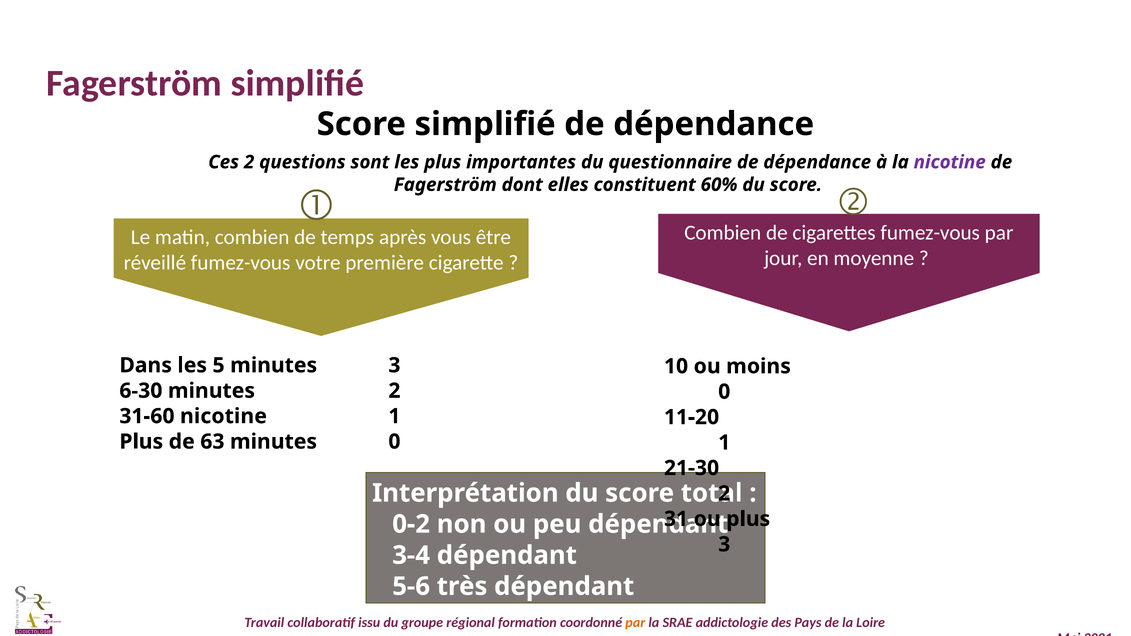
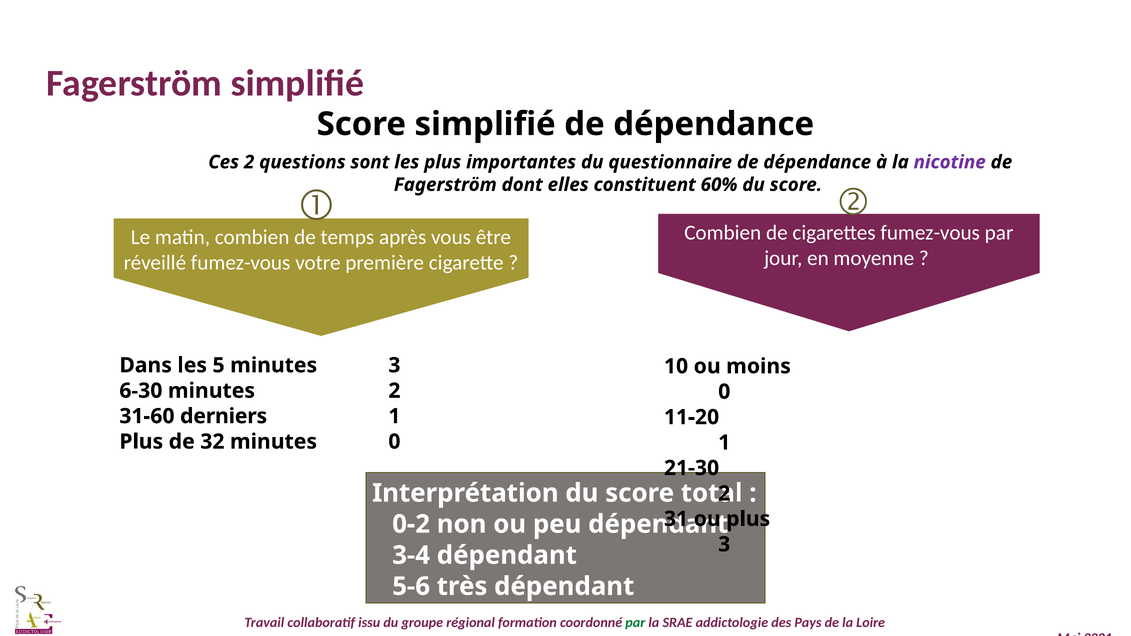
31-60 nicotine: nicotine -> derniers (224, 416)
63: 63 -> 32 (212, 442)
par colour: orange -> green (635, 623)
